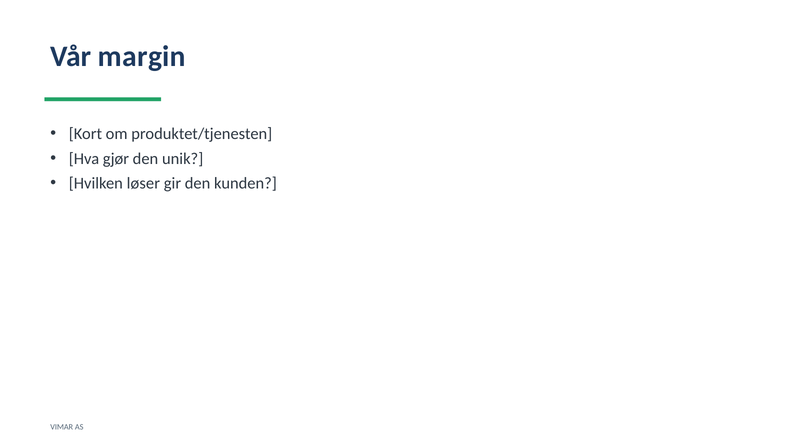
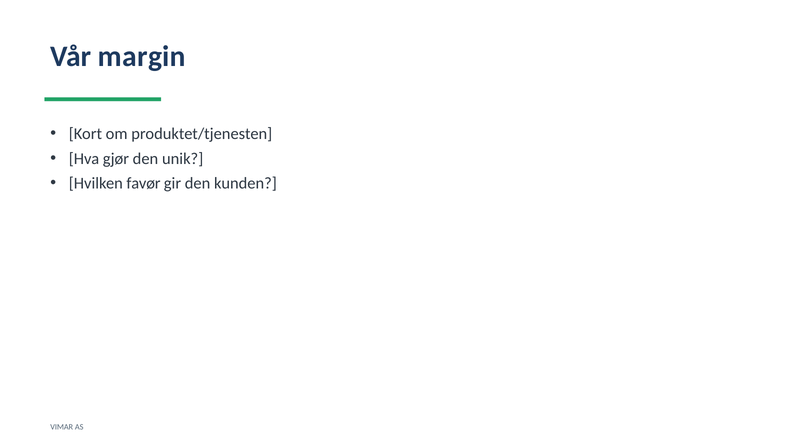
løser: løser -> favør (143, 183)
